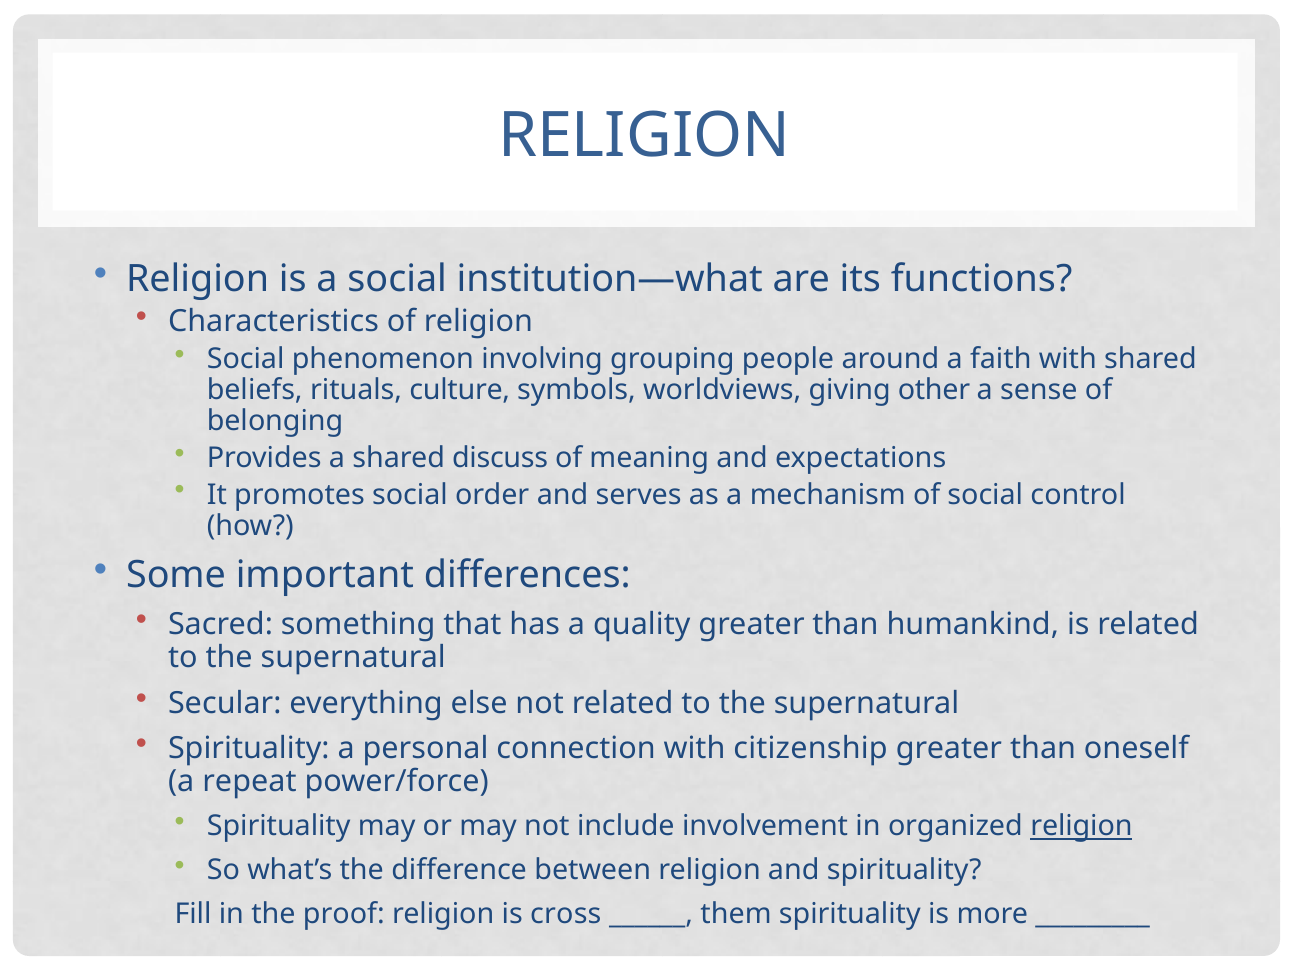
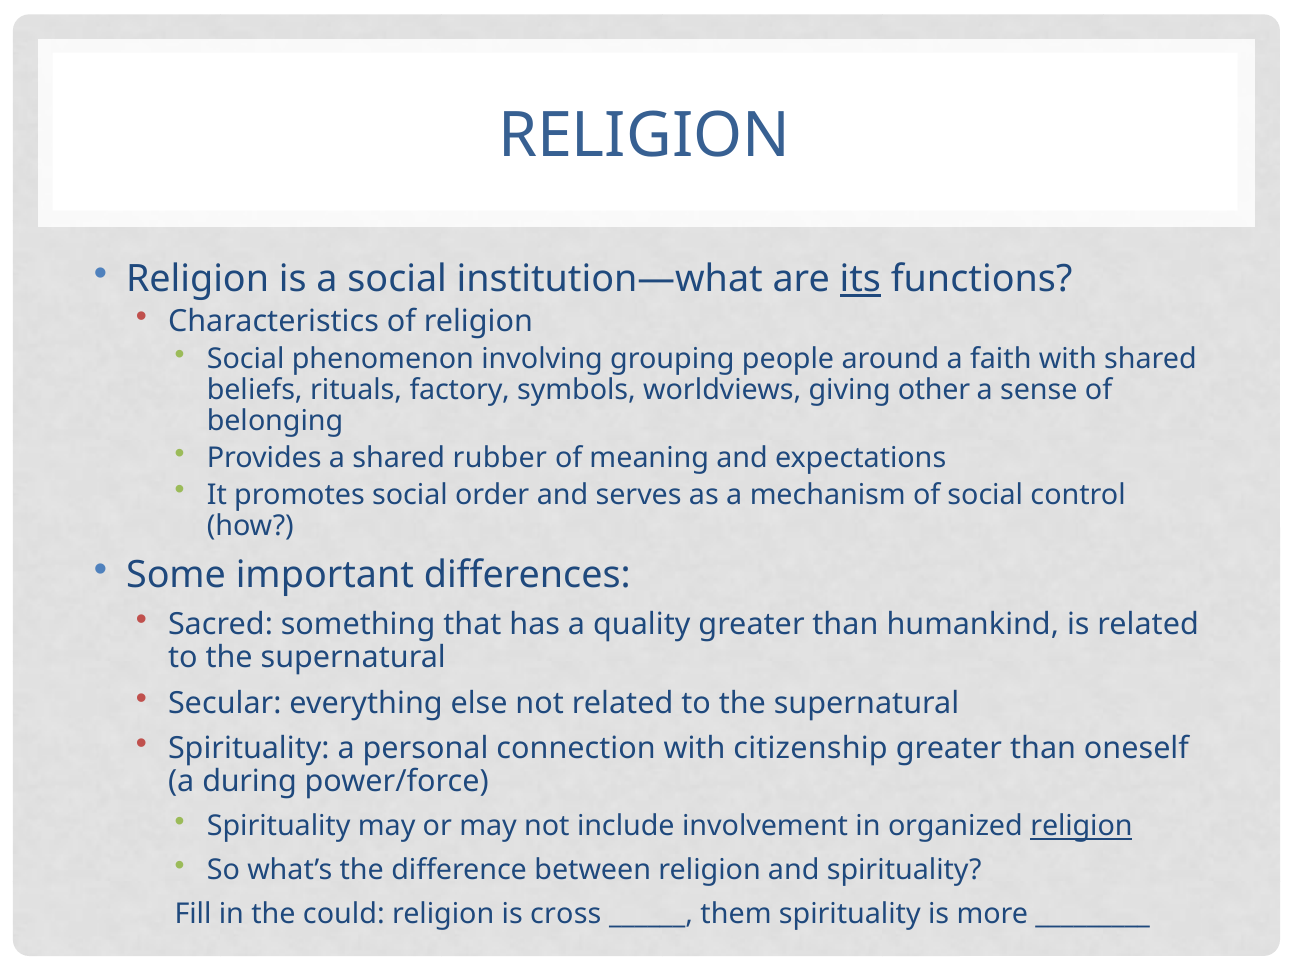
its underline: none -> present (860, 280)
culture: culture -> factory (460, 390)
discuss: discuss -> rubber (500, 458)
repeat: repeat -> during (250, 782)
proof: proof -> could (344, 915)
